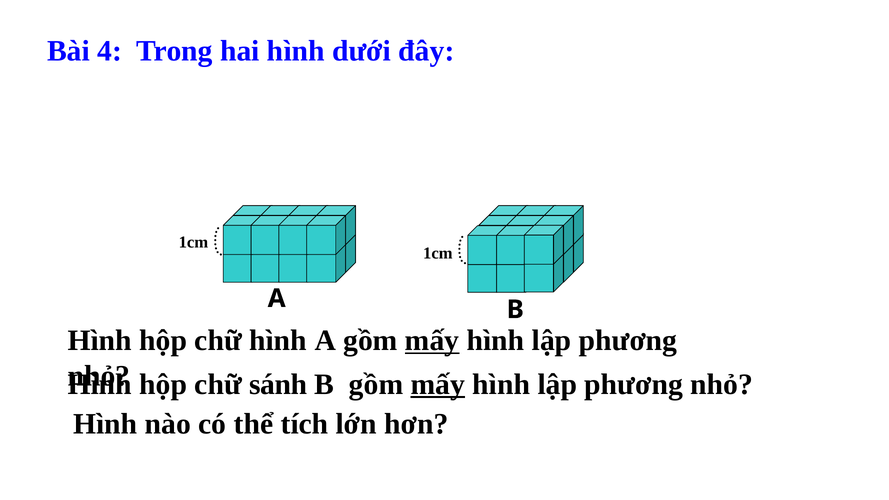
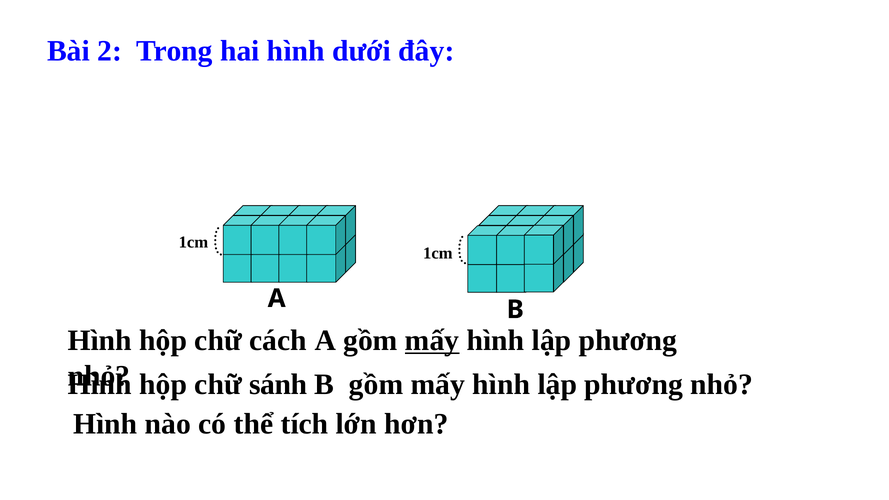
4: 4 -> 2 (110, 51)
chữ hình: hình -> cách (278, 340)
mấy underline: present -> none (438, 384)
